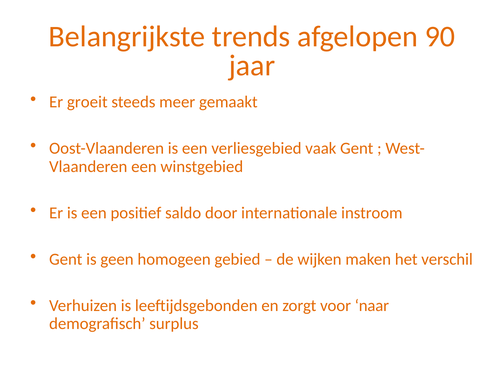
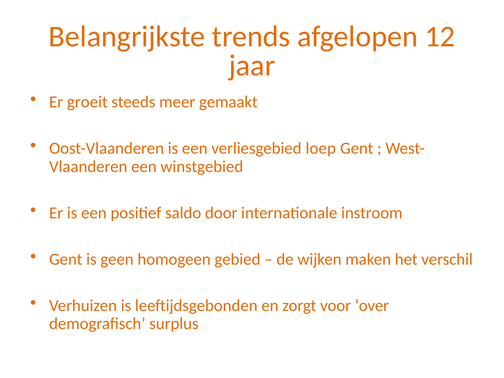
90: 90 -> 12 (440, 37)
vaak: vaak -> loep (321, 148)
naar: naar -> over (372, 306)
